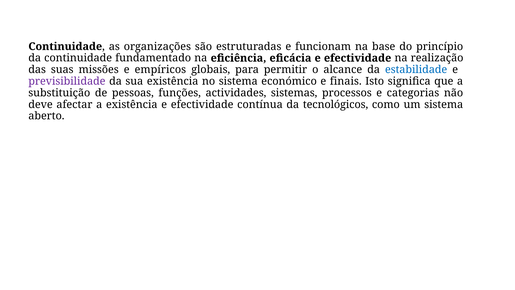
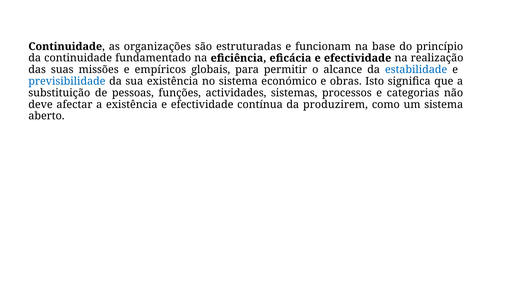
previsibilidade colour: purple -> blue (67, 81)
finais: finais -> obras (346, 81)
tecnológicos: tecnológicos -> produzirem (335, 104)
